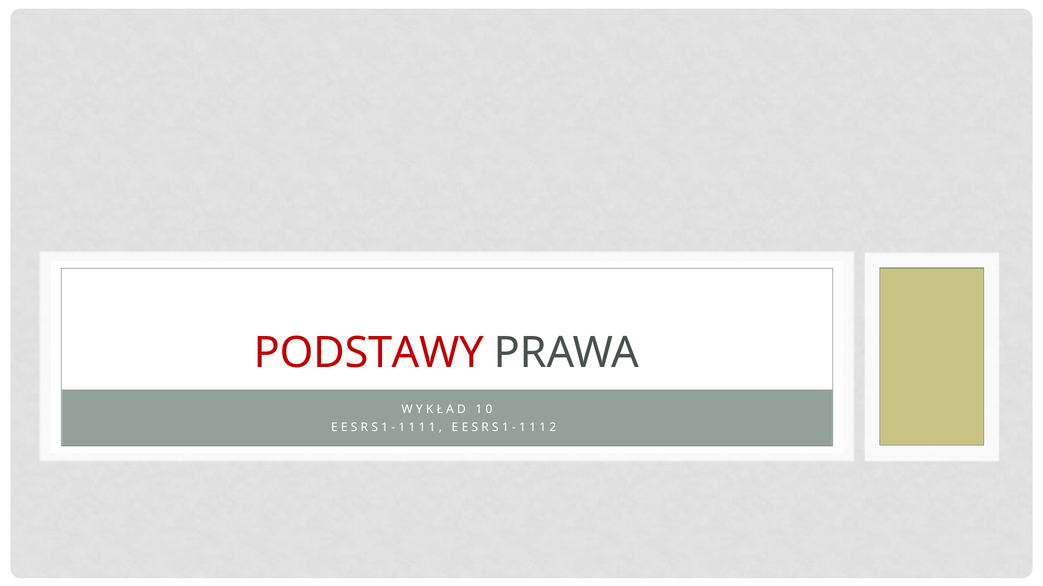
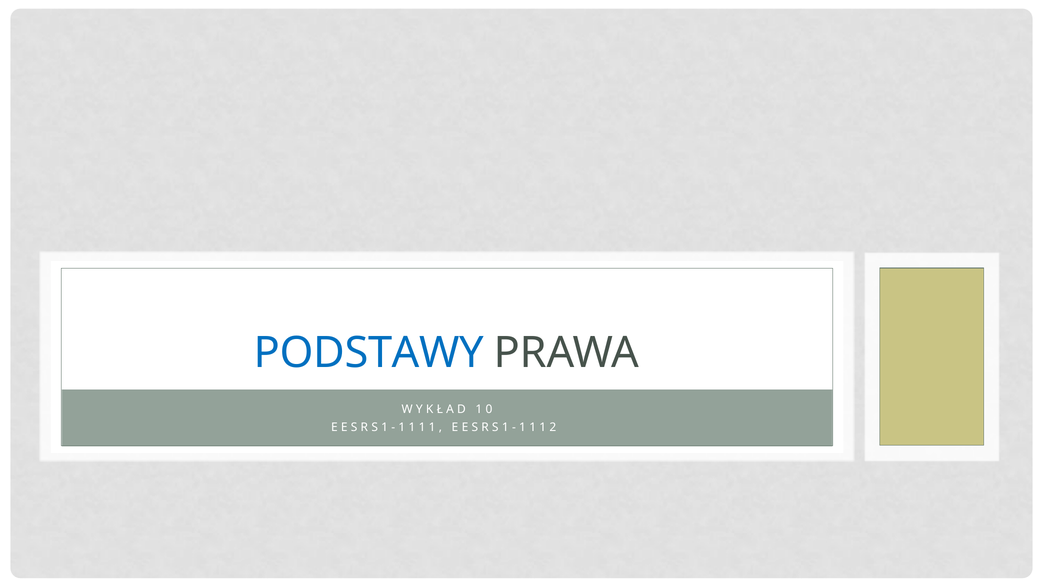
PODSTAWY colour: red -> blue (369, 353)
